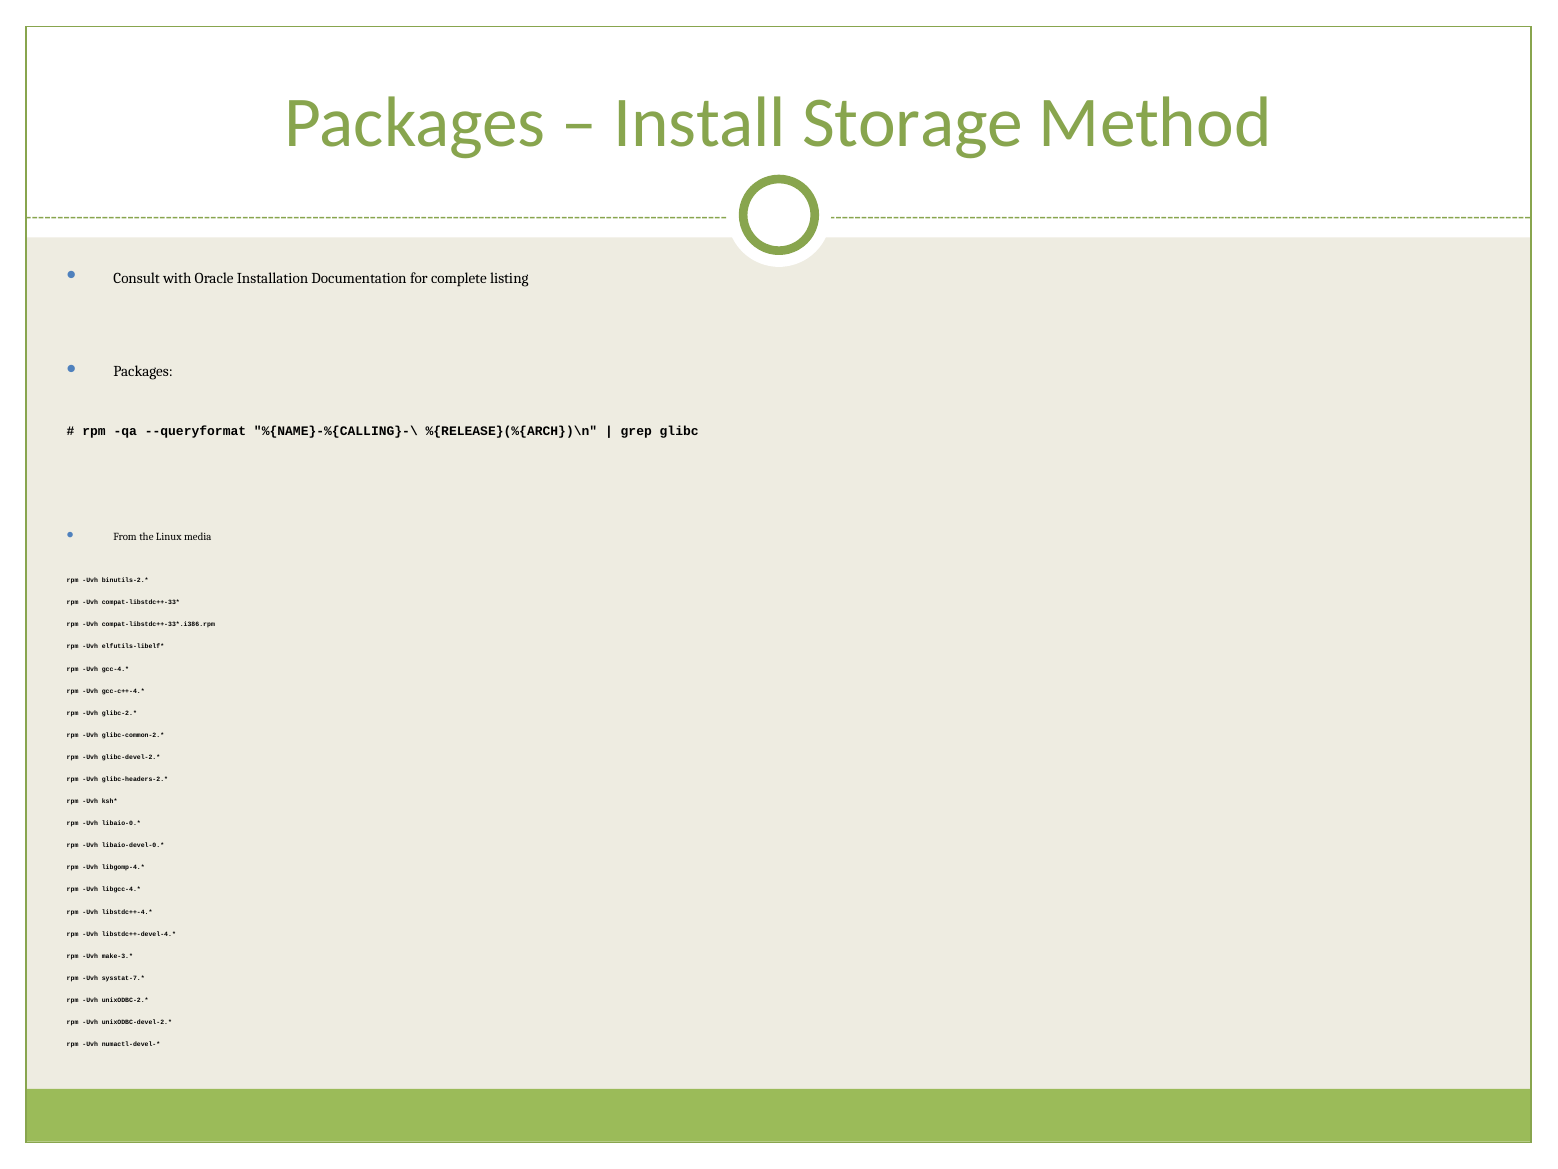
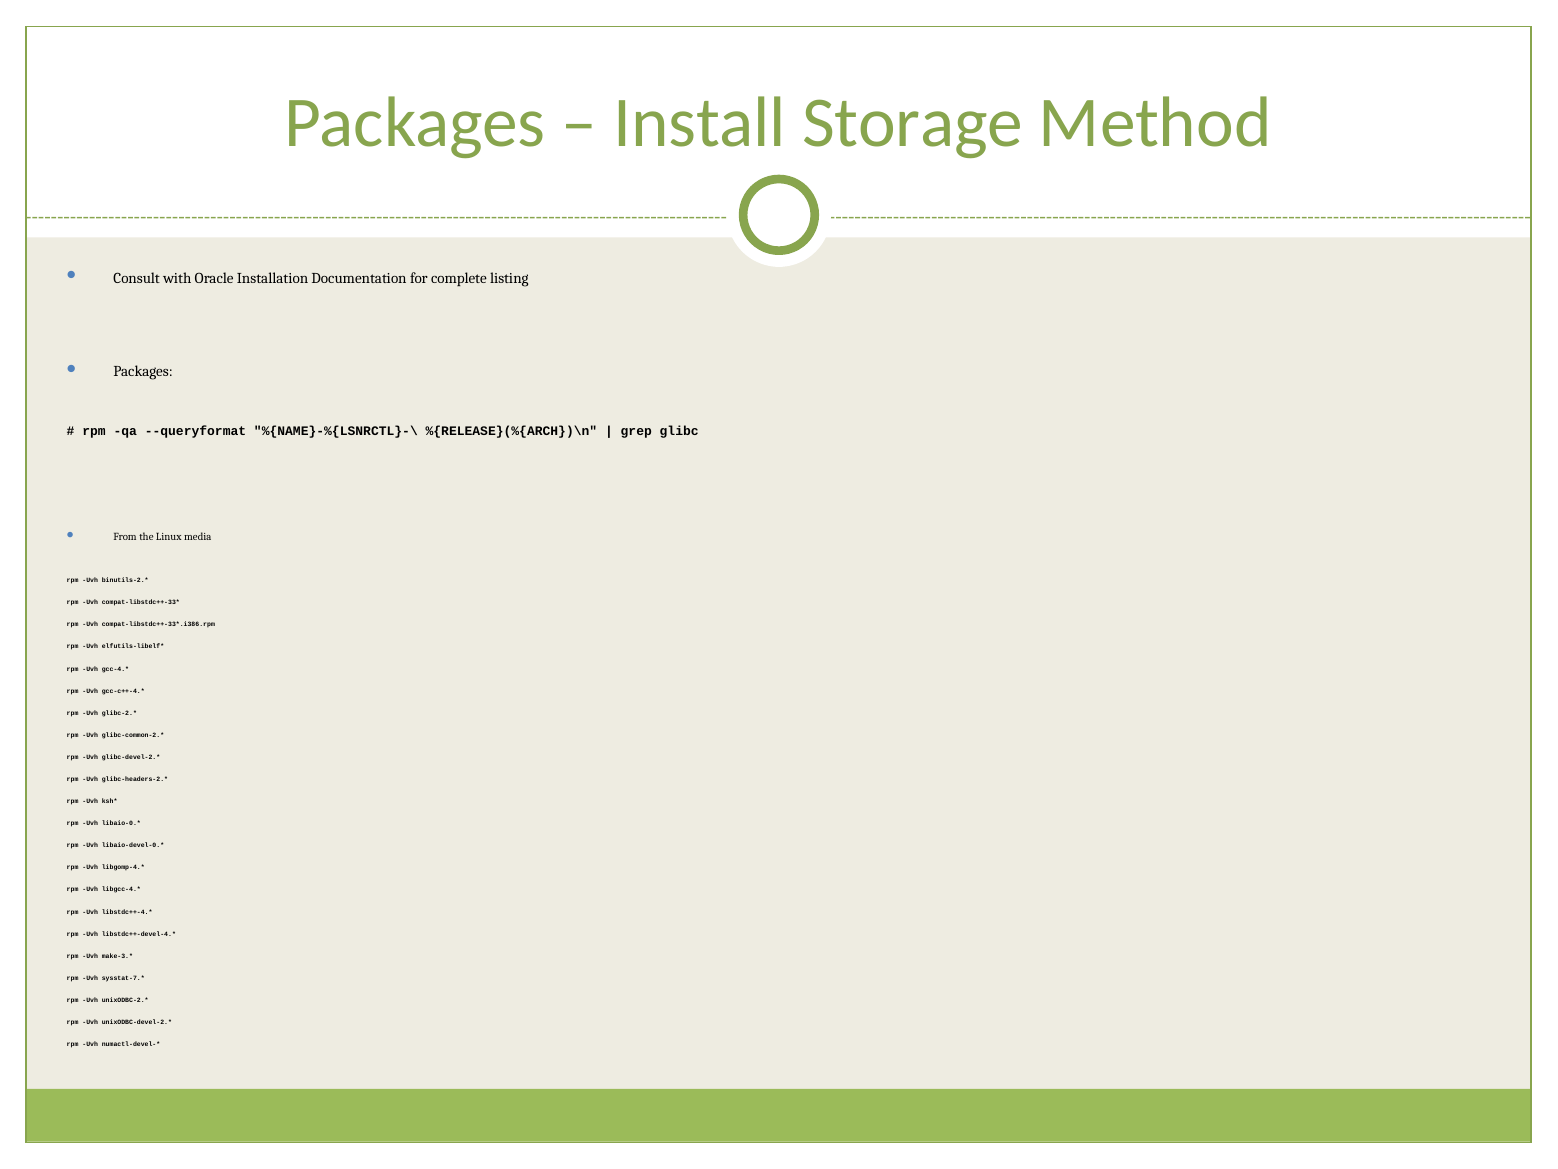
%{NAME}-%{CALLING}-\: %{NAME}-%{CALLING}-\ -> %{NAME}-%{LSNRCTL}-\ (336, 432)
